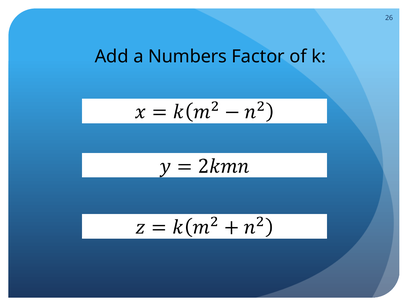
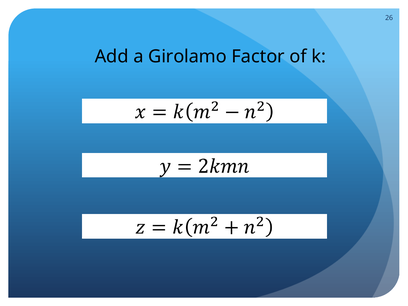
Numbers: Numbers -> Girolamo (188, 57)
